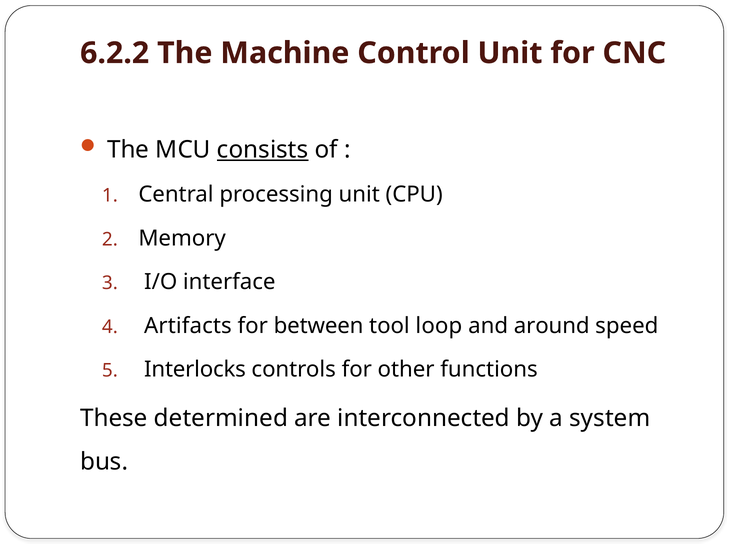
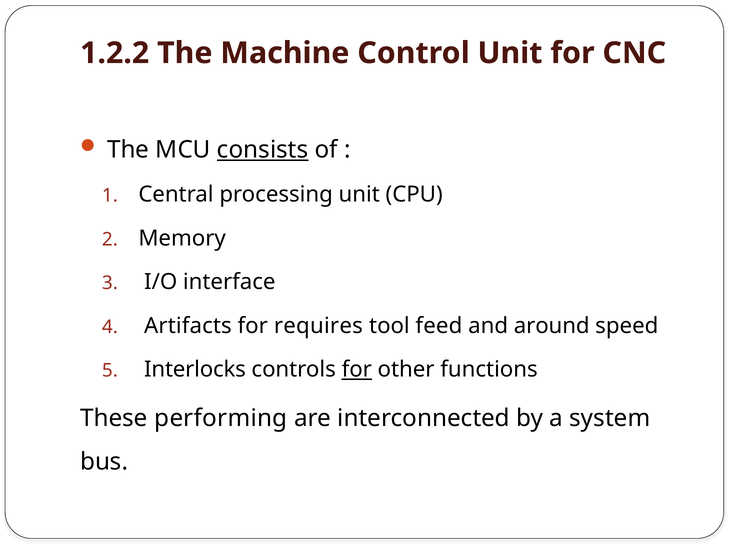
6.2.2: 6.2.2 -> 1.2.2 (115, 53)
between: between -> requires (318, 326)
loop: loop -> feed (439, 326)
for underline: none -> present (357, 370)
determined: determined -> performing (221, 419)
